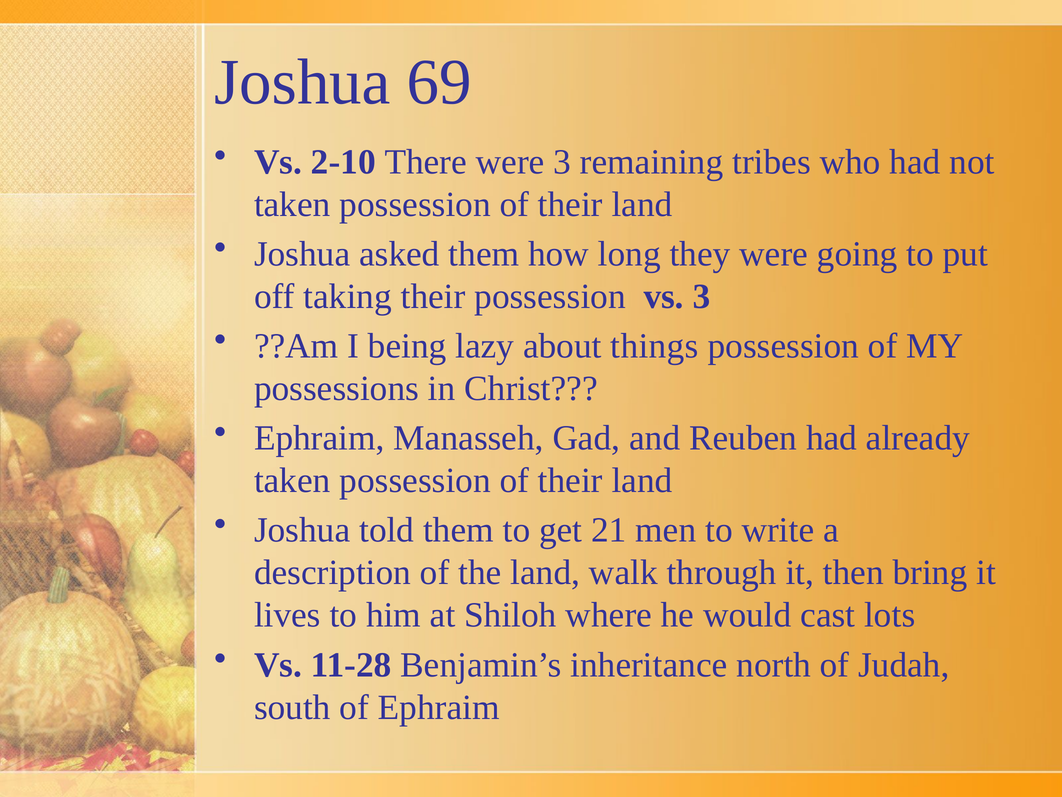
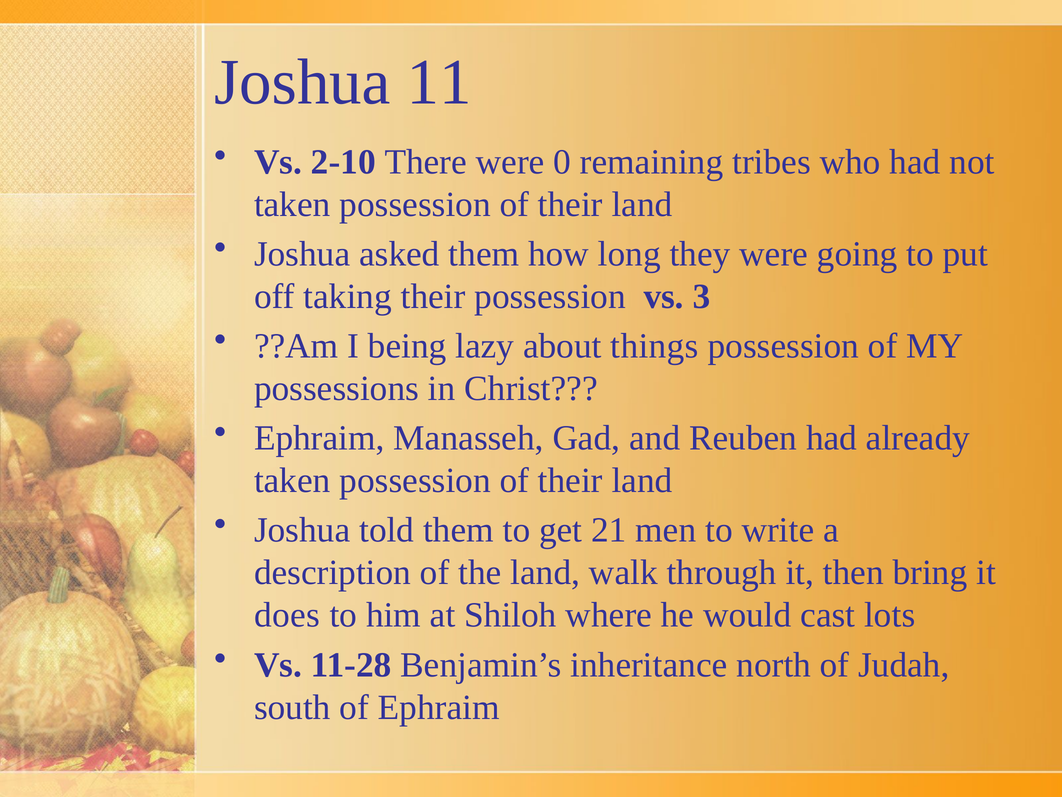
69: 69 -> 11 (439, 82)
were 3: 3 -> 0 (562, 162)
lives: lives -> does (287, 615)
